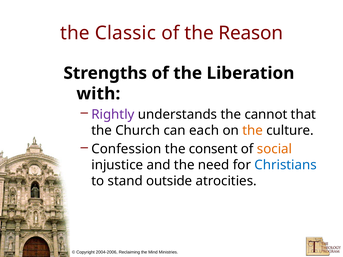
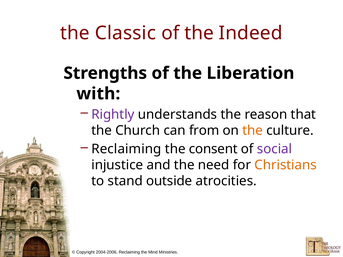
Reason: Reason -> Indeed (251, 33)
cannot: cannot -> reason (266, 115)
each: each -> from (204, 131)
Confession: Confession -> Reclaiming (126, 149)
social colour: orange -> purple (275, 149)
Christians colour: blue -> orange (286, 165)
